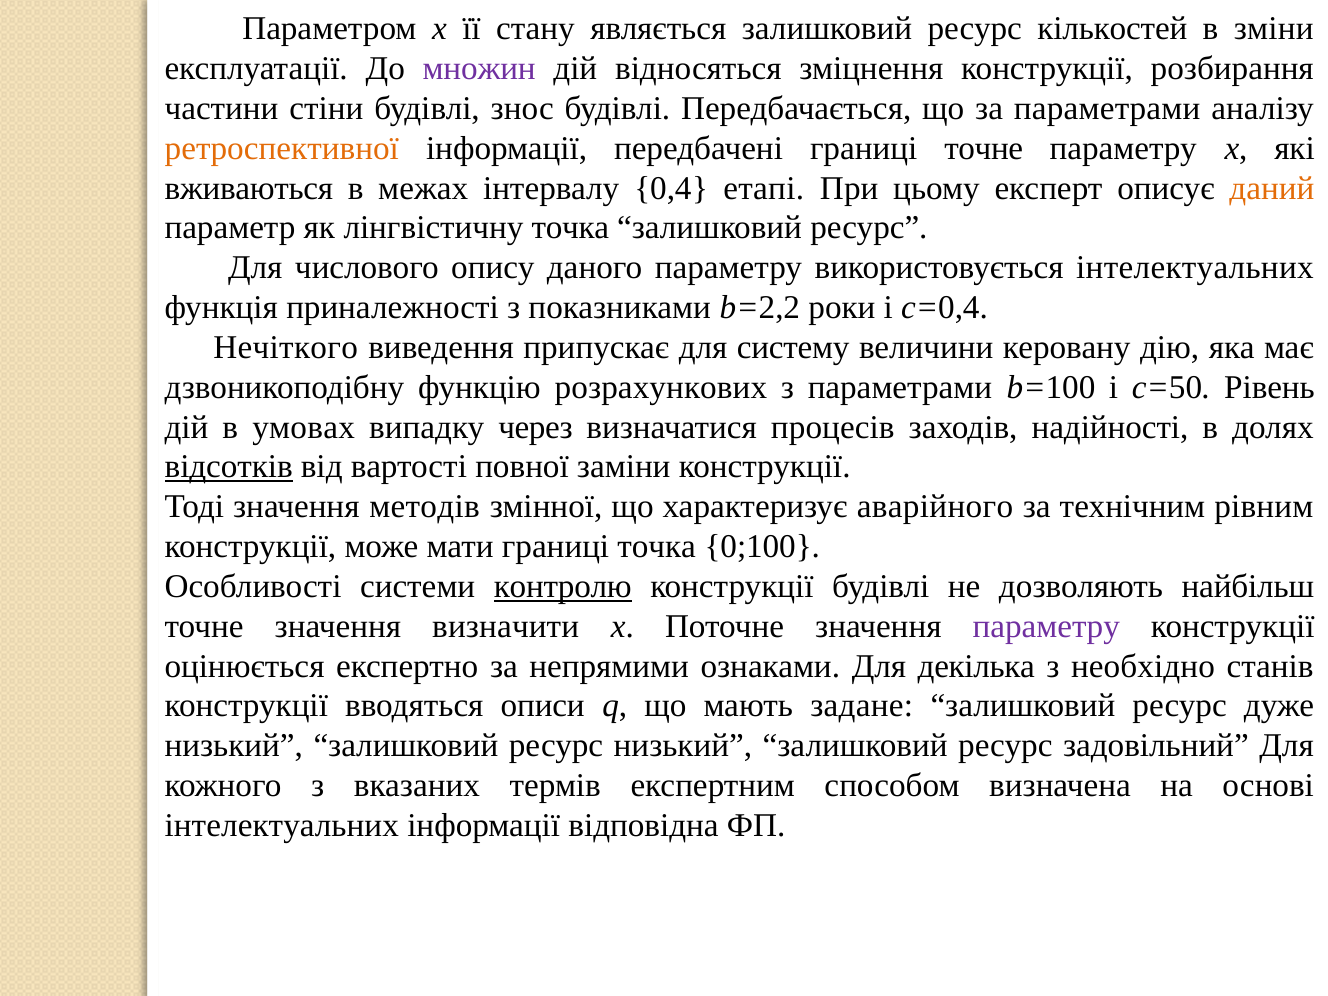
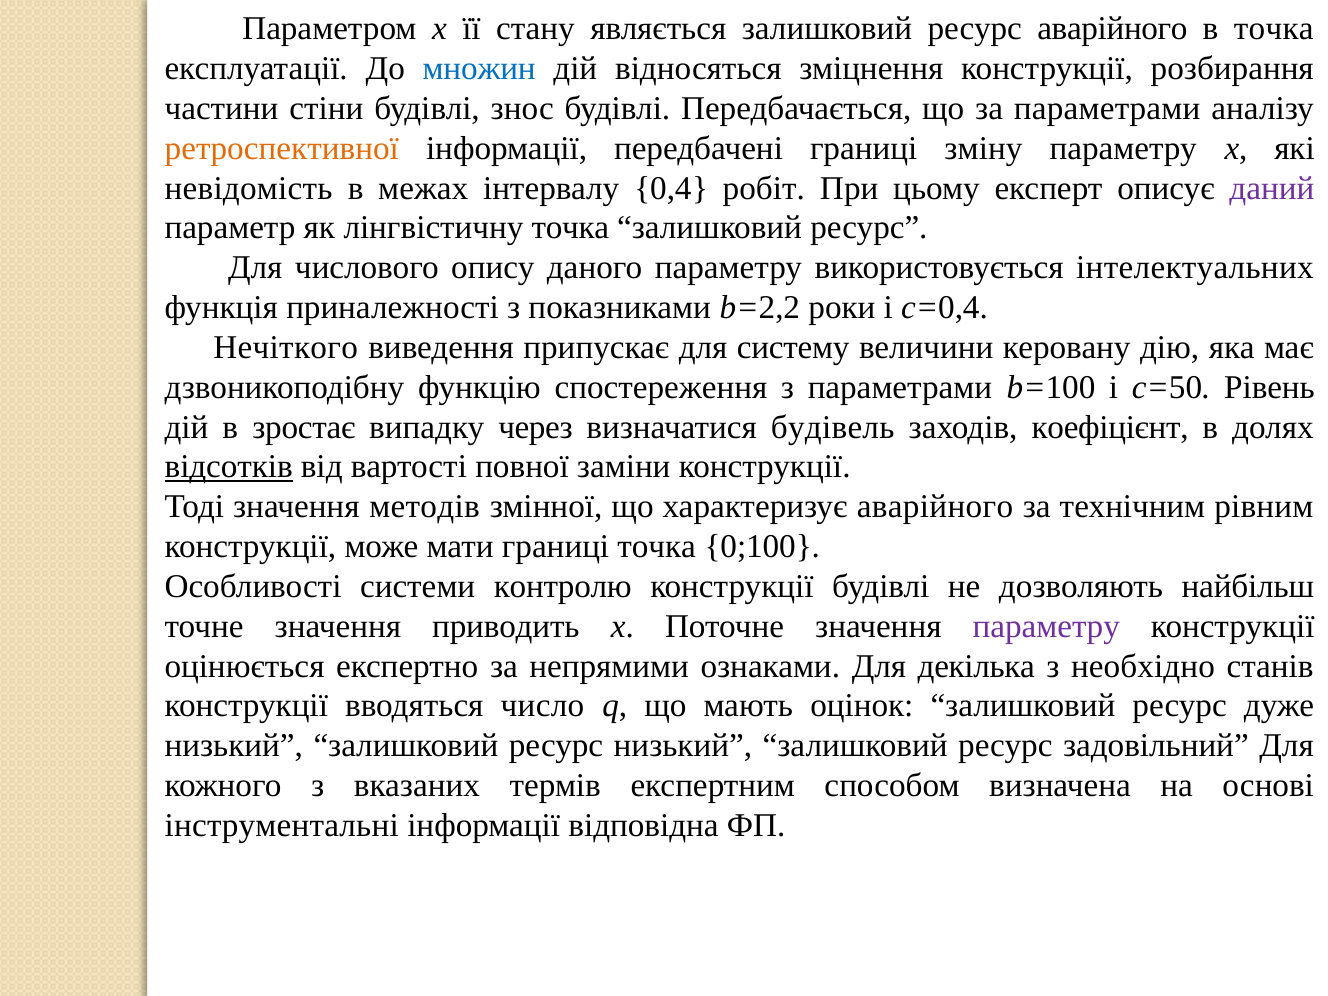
ресурс кількостей: кількостей -> аварійного (1112, 29)
в зміни: зміни -> точка (1274, 29)
множин colour: purple -> blue (479, 69)
границі точне: точне -> зміну (983, 148)
вживаються: вживаються -> невідомість (249, 188)
етапі: етапі -> робіт (764, 188)
даний colour: orange -> purple (1272, 188)
розрахункових: розрахункових -> спостереження (661, 387)
умовах: умовах -> зростає (304, 427)
процесів: процесів -> будівель (833, 427)
надійності: надійності -> коефіцієнт (1110, 427)
контролю underline: present -> none (563, 586)
визначити: визначити -> приводить (506, 626)
описи: описи -> число (542, 706)
задане: задане -> оцінок (862, 706)
інтелектуальних: інтелектуальних -> інструментальні (282, 826)
